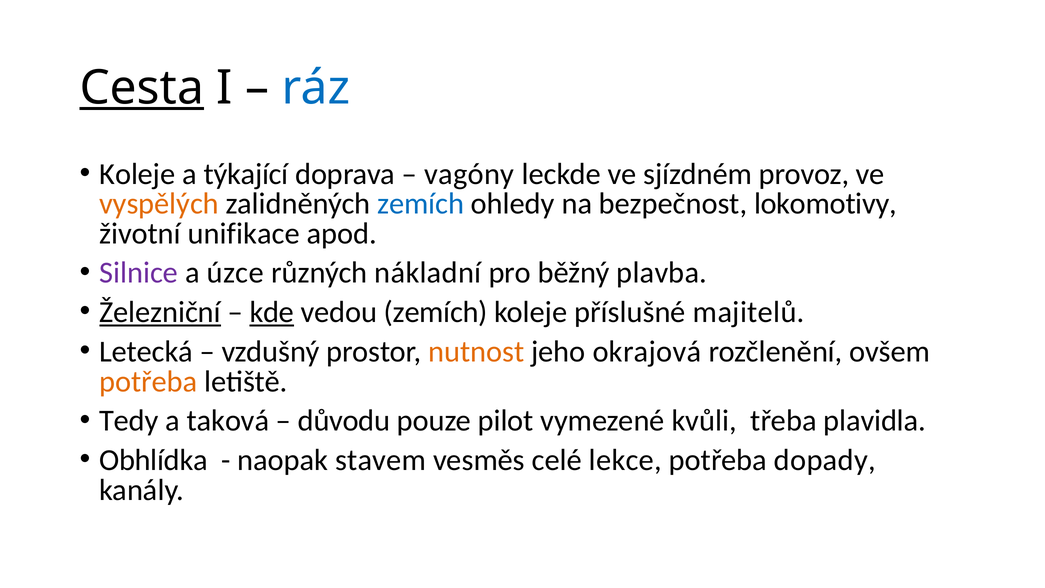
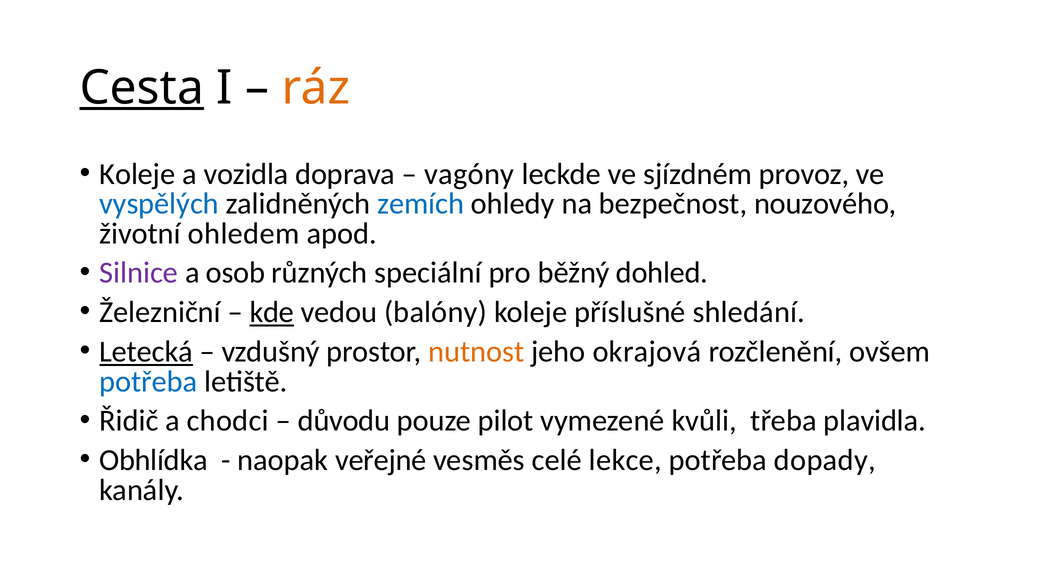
ráz colour: blue -> orange (316, 88)
týkající: týkající -> vozidla (246, 174)
vyspělých colour: orange -> blue (159, 204)
lokomotivy: lokomotivy -> nouzového (825, 204)
unifikace: unifikace -> ohledem (244, 233)
úzce: úzce -> osob (236, 273)
nákladní: nákladní -> speciální (428, 273)
plavba: plavba -> dohled (662, 273)
Železniční underline: present -> none (160, 312)
vedou zemích: zemích -> balóny (436, 312)
majitelů: majitelů -> shledání (749, 312)
Letecká underline: none -> present (146, 352)
potřeba colour: orange -> blue (148, 381)
Tedy: Tedy -> Řidič (129, 421)
taková: taková -> chodci (228, 421)
stavem: stavem -> veřejné (381, 460)
